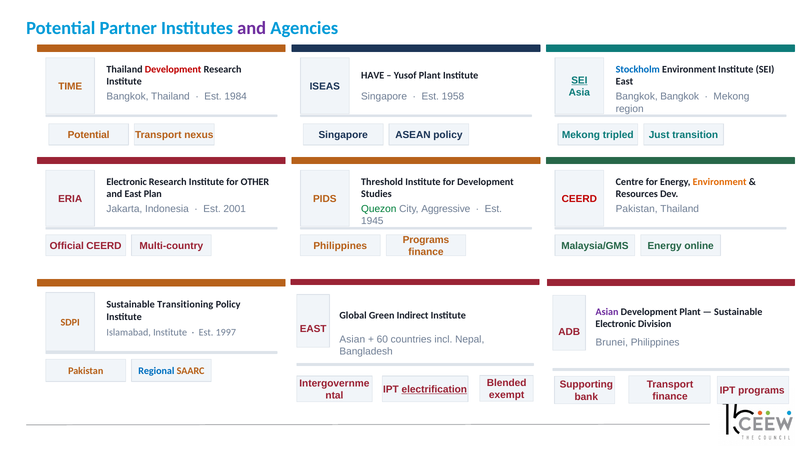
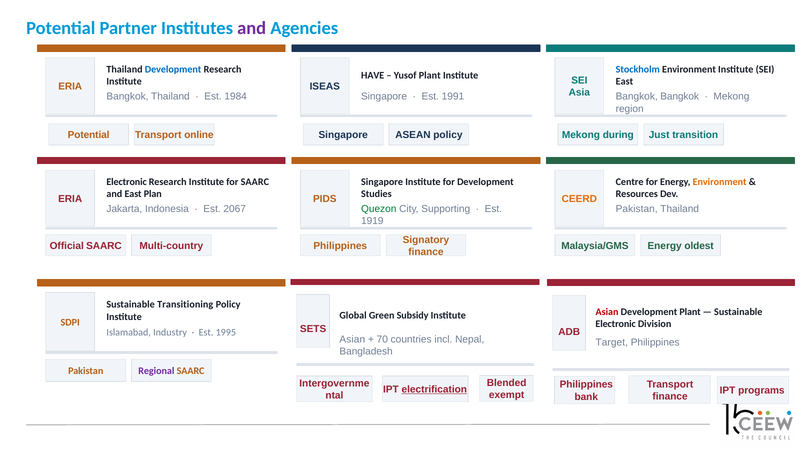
Development colour: red -> blue (173, 69)
SEI underline: present -> none (579, 81)
TIME: TIME -> ERIA (70, 87)
1958: 1958 -> 1991 (453, 97)
nexus: nexus -> online (199, 135)
tripled: tripled -> during (618, 135)
for OTHER: OTHER -> SAARC (255, 182)
Threshold: Threshold -> Singapore (382, 182)
CEERD colour: red -> orange (579, 199)
2001: 2001 -> 2067 (235, 209)
Aggressive: Aggressive -> Supporting (446, 209)
1945: 1945 -> 1919 (372, 221)
Programs: Programs -> Signatory (426, 240)
Official CEERD: CEERD -> SAARC (104, 246)
online: online -> oldest (699, 246)
Asian colour: purple -> red (607, 312)
Indirect: Indirect -> Subsidy (413, 316)
EAST: EAST -> SETS (313, 329)
Islamabad Institute: Institute -> Industry (170, 333)
1997: 1997 -> 1995 (226, 333)
60: 60 -> 70 (382, 340)
Brunei: Brunei -> Target (612, 343)
Regional colour: blue -> purple (156, 372)
Supporting: Supporting -> Philippines (586, 385)
